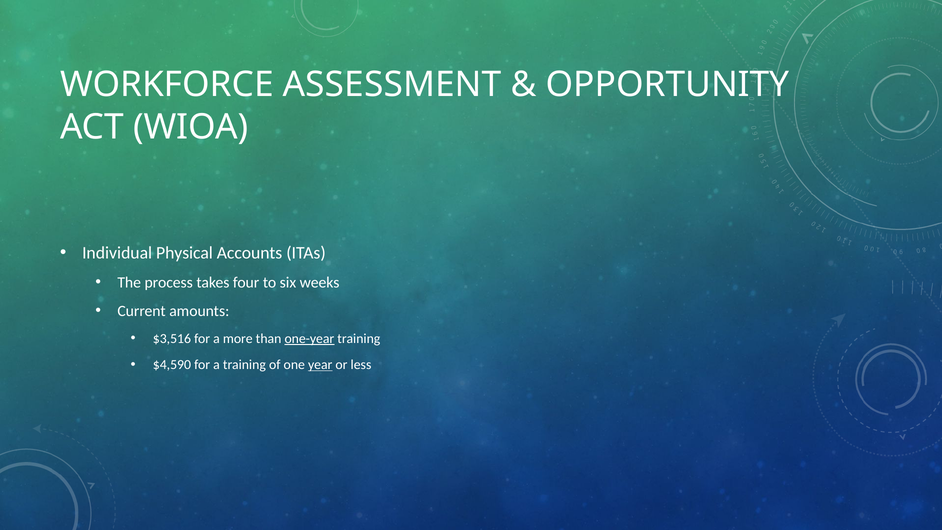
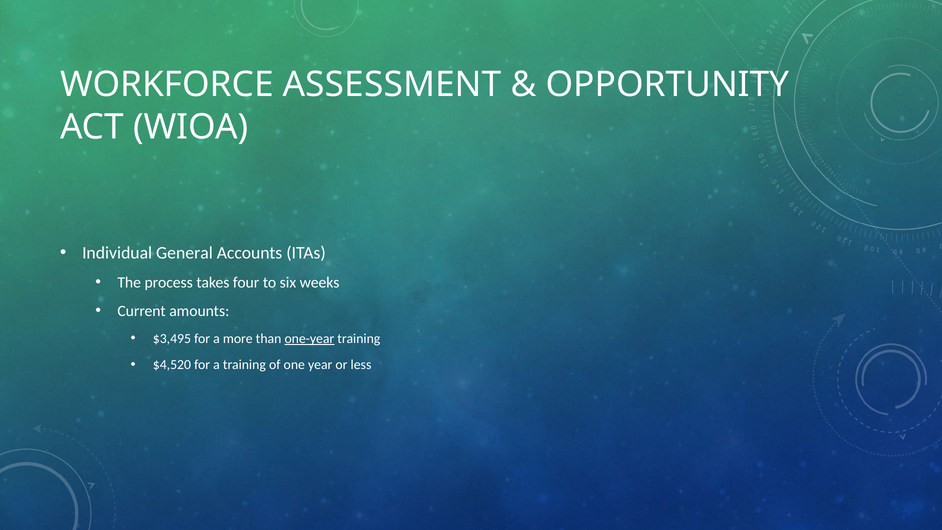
Physical: Physical -> General (184, 253)
$3,516: $3,516 -> $3,495 (172, 338)
$4,590: $4,590 -> $4,520 (172, 365)
year underline: present -> none (320, 365)
